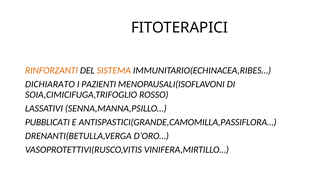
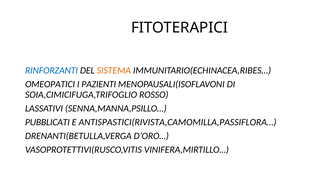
RINFORZANTI colour: orange -> blue (51, 71)
DICHIARATO: DICHIARATO -> OMEOPATICI (50, 84)
ANTISPASTICI(GRANDE,CAMOMILLA,PASSIFLORA…: ANTISPASTICI(GRANDE,CAMOMILLA,PASSIFLORA… -> ANTISPASTICI(RIVISTA,CAMOMILLA,PASSIFLORA… (178, 122)
